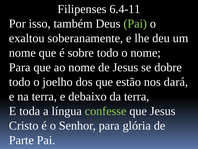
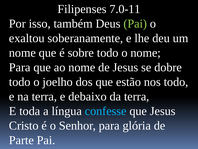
6.4-11: 6.4-11 -> 7.0-11 (125, 9)
nos dará: dará -> todo (176, 82)
confesse colour: light green -> light blue (106, 111)
